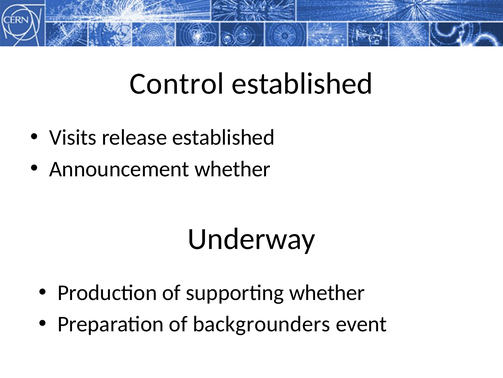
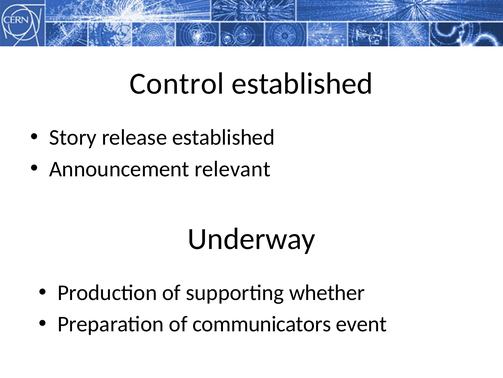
Visits: Visits -> Story (73, 137)
Announcement whether: whether -> relevant (232, 169)
backgrounders: backgrounders -> communicators (262, 324)
